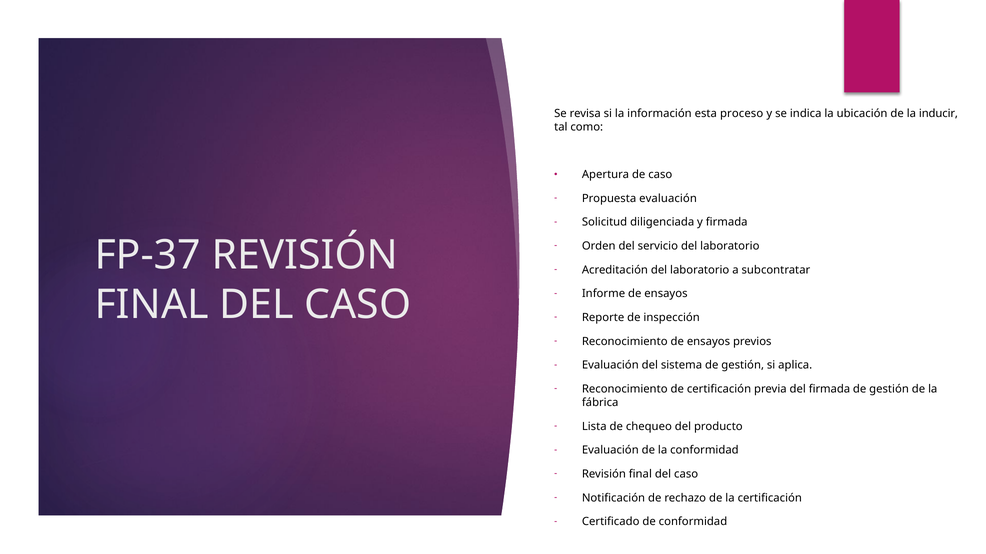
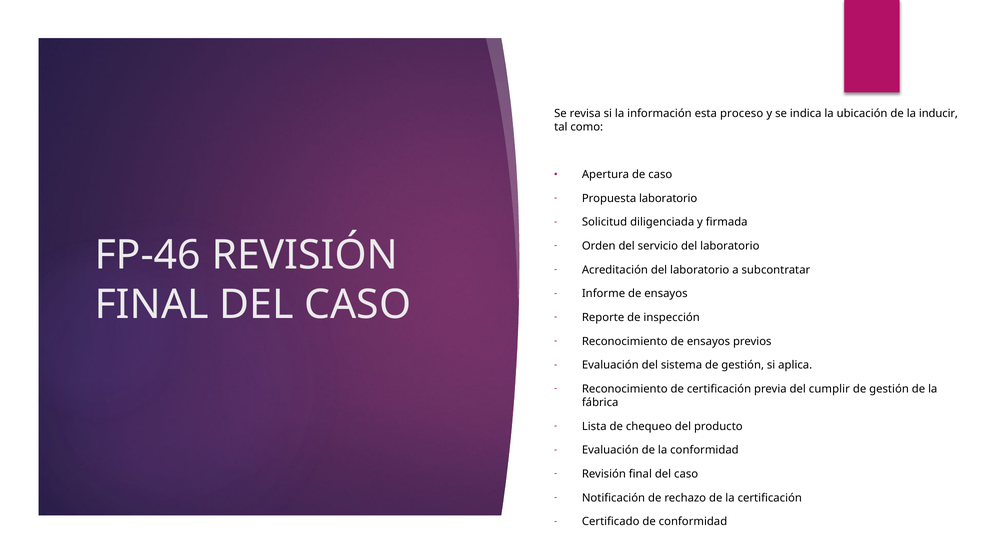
Propuesta evaluación: evaluación -> laboratorio (668, 199)
FP-37: FP-37 -> FP-46 (148, 256)
del firmada: firmada -> cumplir (829, 389)
